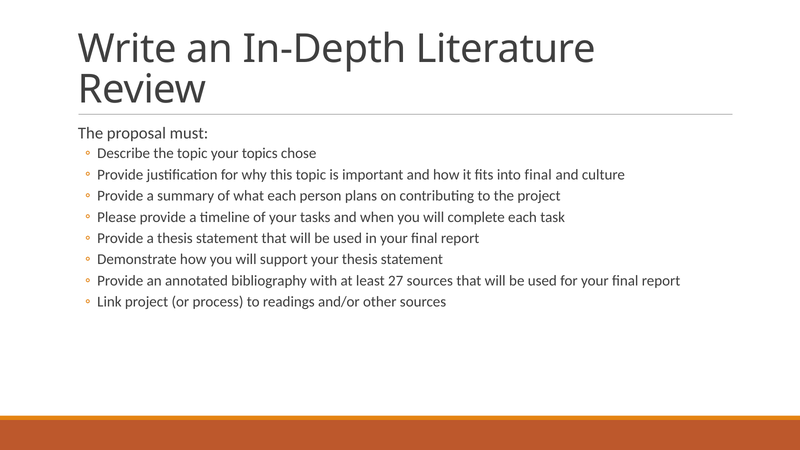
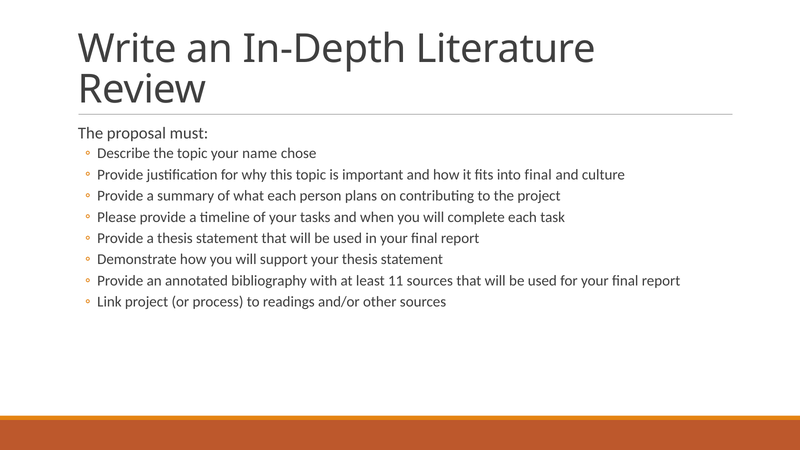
topics: topics -> name (260, 153)
27: 27 -> 11 (396, 281)
